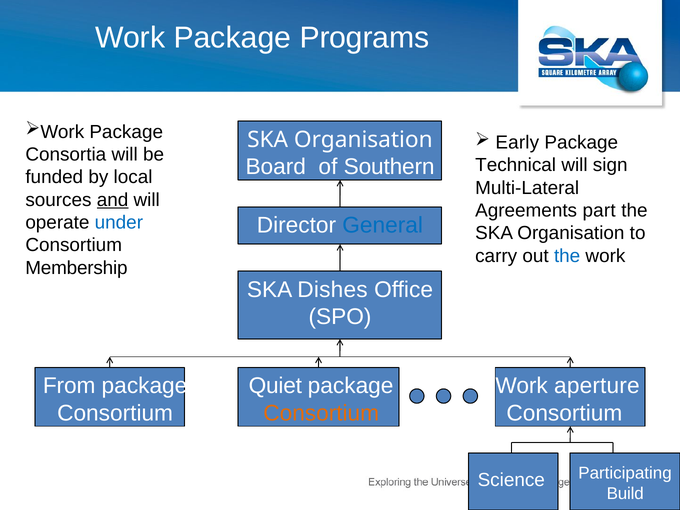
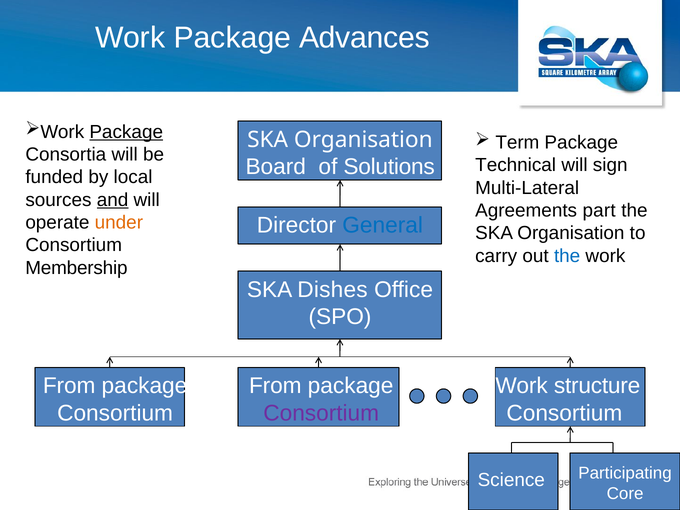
Programs: Programs -> Advances (364, 38)
Package underline: none -> present (126, 132)
Early: Early -> Term (517, 142)
Southern: Southern -> Solutions (389, 167)
under colour: blue -> orange (119, 222)
Quiet: Quiet -> From (275, 386)
aperture: aperture -> structure (597, 386)
Consortium colour: orange -> purple (321, 413)
Build: Build -> Core (625, 494)
